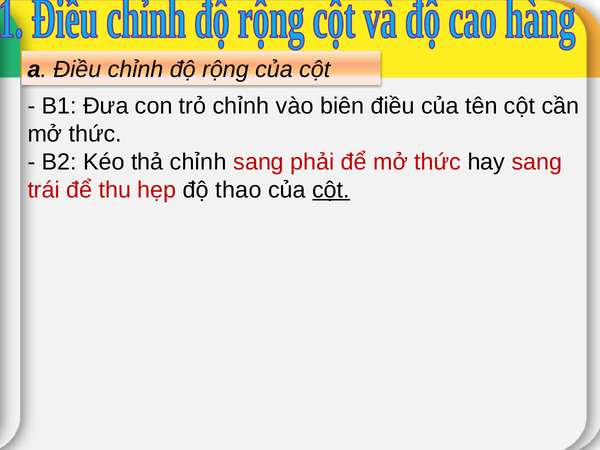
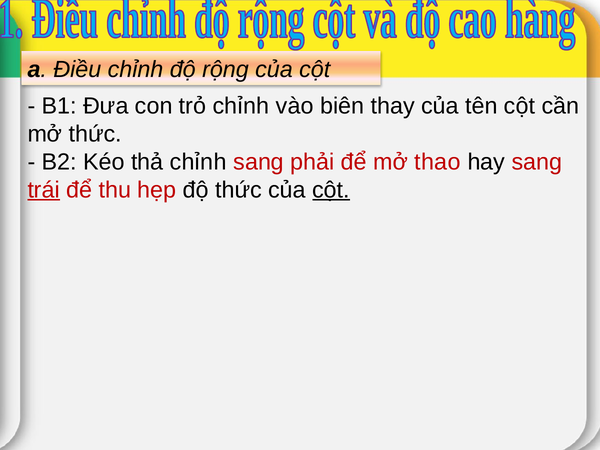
biên điều: điều -> thay (393, 106)
để mở thức: thức -> thao (438, 162)
trái underline: none -> present (44, 190)
độ thao: thao -> thức (239, 190)
